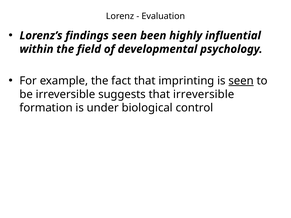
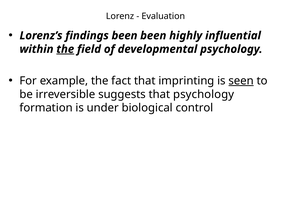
findings seen: seen -> been (125, 36)
the underline: none -> present (65, 49)
that irreversible: irreversible -> psychology (204, 94)
